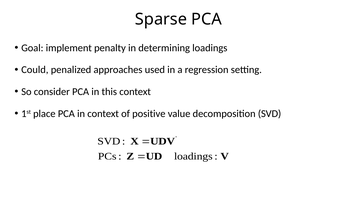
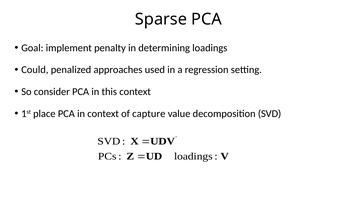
positive: positive -> capture (149, 114)
